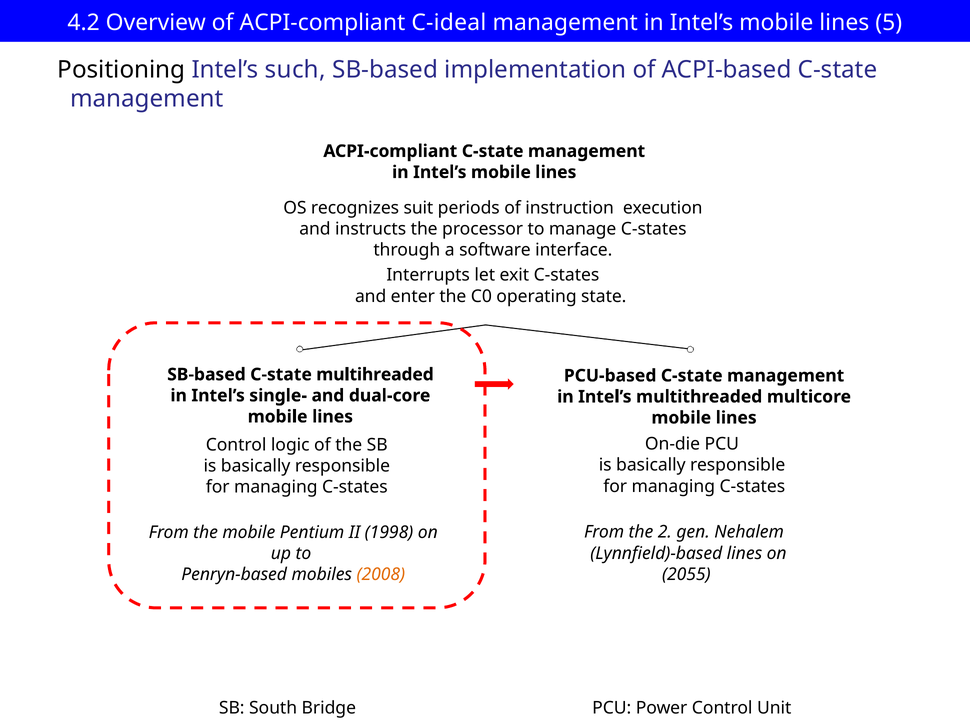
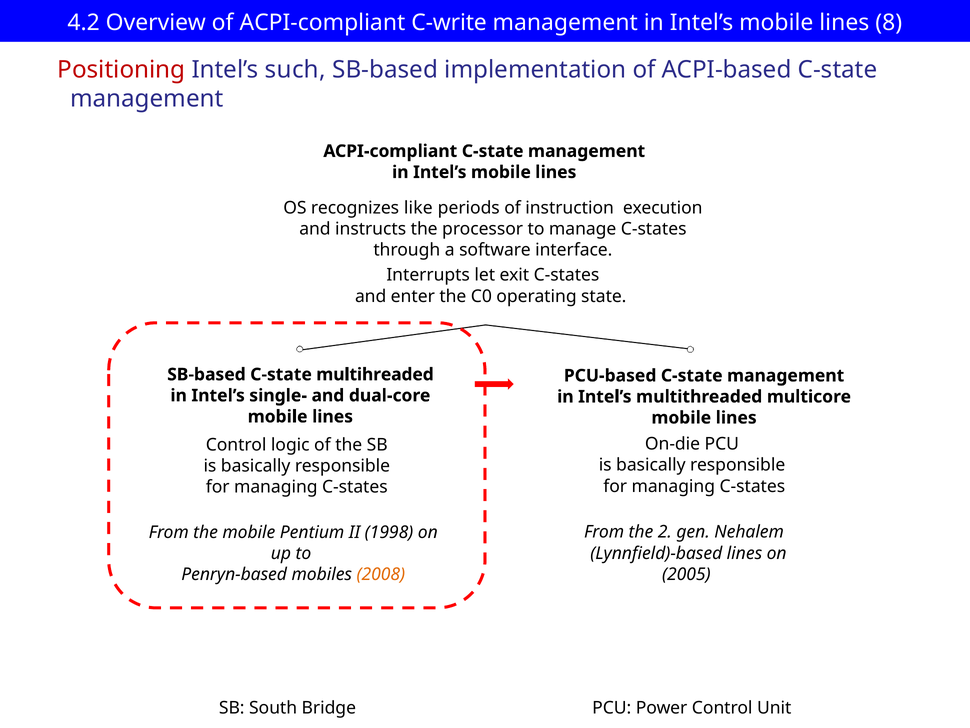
C-ideal: C-ideal -> C-write (449, 22)
5: 5 -> 8 (889, 22)
Positioning colour: black -> red (121, 70)
suit: suit -> like (418, 208)
2055: 2055 -> 2005 (686, 574)
